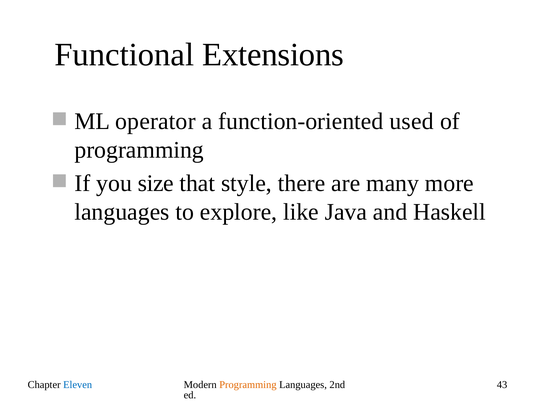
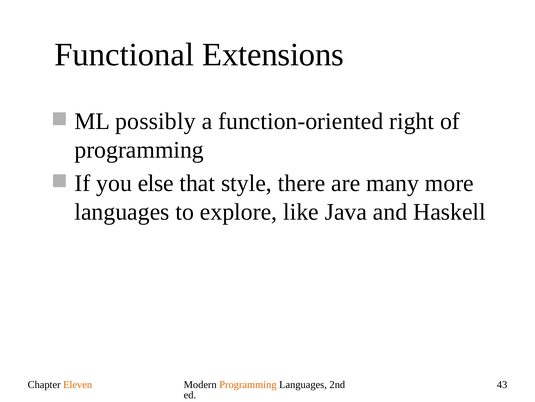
operator: operator -> possibly (155, 121)
used: used -> right (412, 121)
size: size -> else (156, 183)
Eleven colour: blue -> orange (78, 384)
